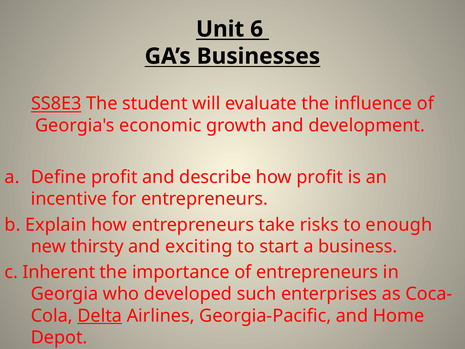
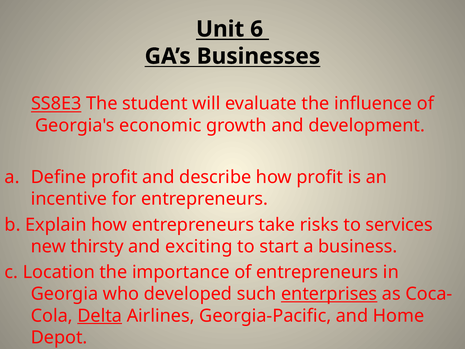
enough: enough -> services (399, 225)
Inherent: Inherent -> Location (59, 272)
enterprises underline: none -> present (329, 294)
